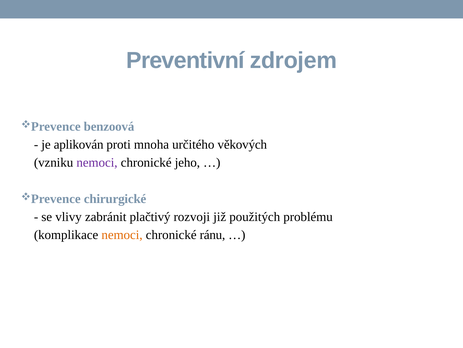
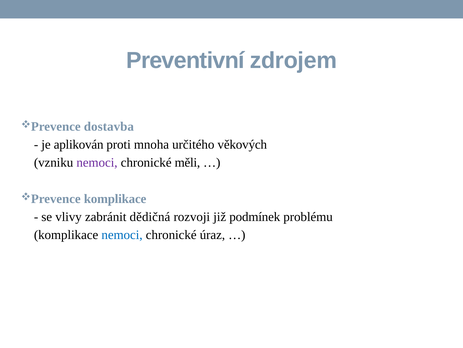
benzoová: benzoová -> dostavba (109, 126)
jeho: jeho -> měli (187, 162)
chirurgické: chirurgické -> komplikace (115, 198)
plačtivý: plačtivý -> dědičná (150, 216)
použitých: použitých -> podmínek (255, 216)
nemoci colour: orange -> blue (122, 234)
ránu: ránu -> úraz (212, 234)
